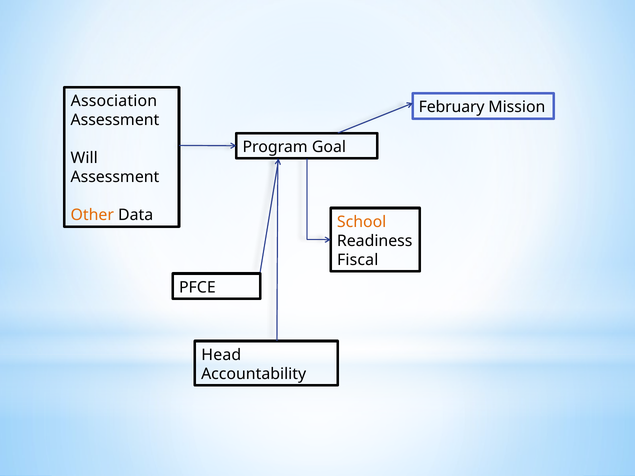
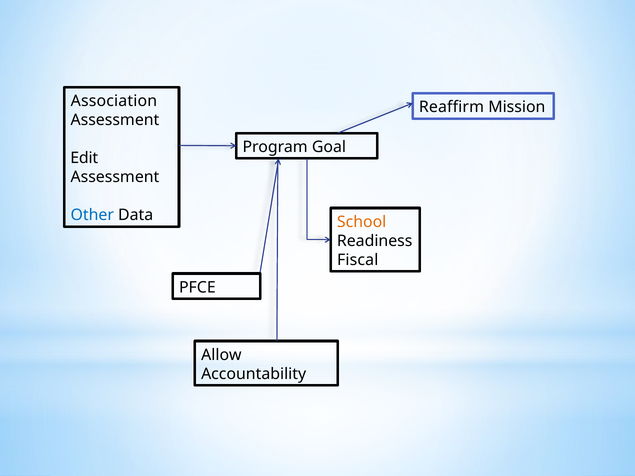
February: February -> Reaffirm (451, 107)
Will: Will -> Edit (84, 158)
Other colour: orange -> blue (92, 215)
Head: Head -> Allow (221, 355)
